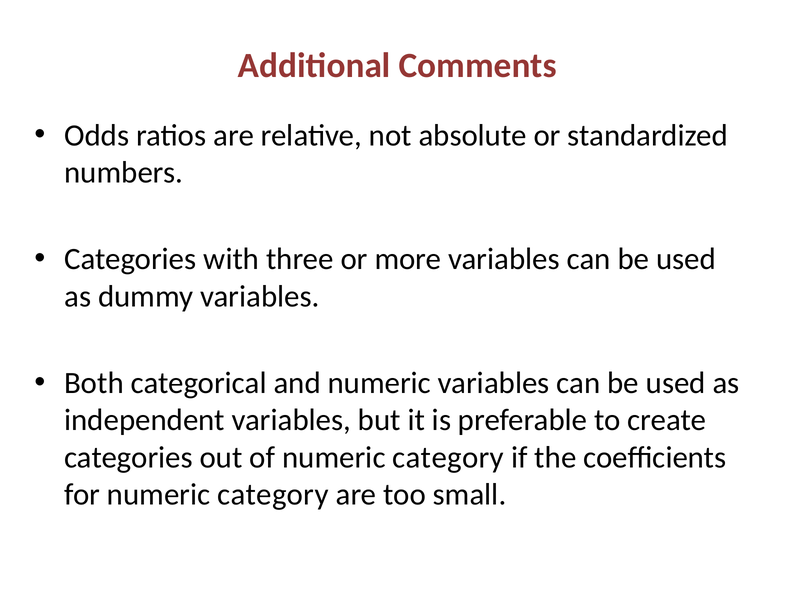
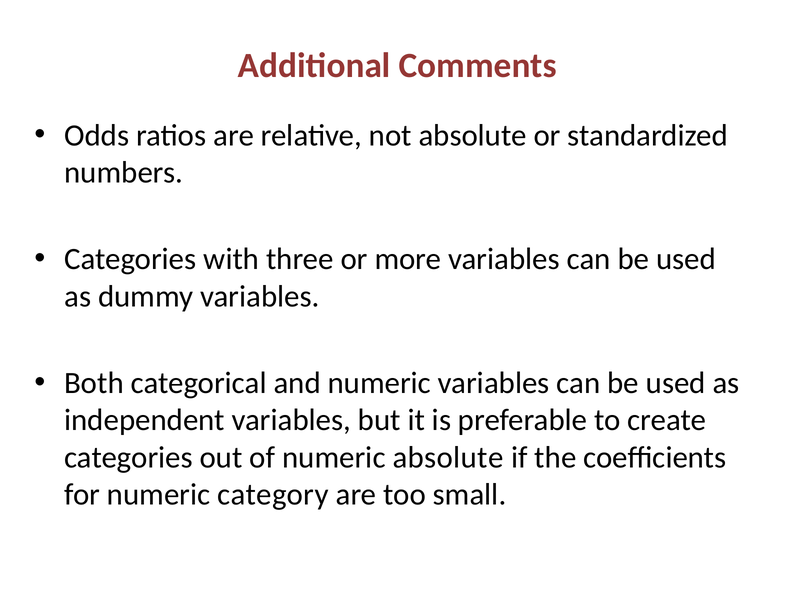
of numeric category: category -> absolute (448, 457)
